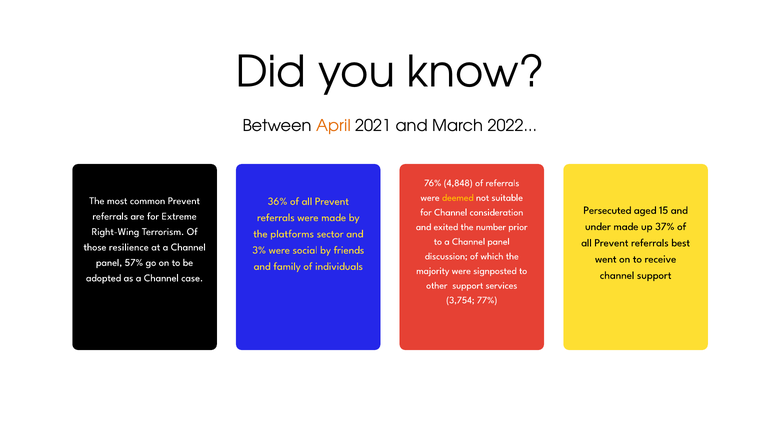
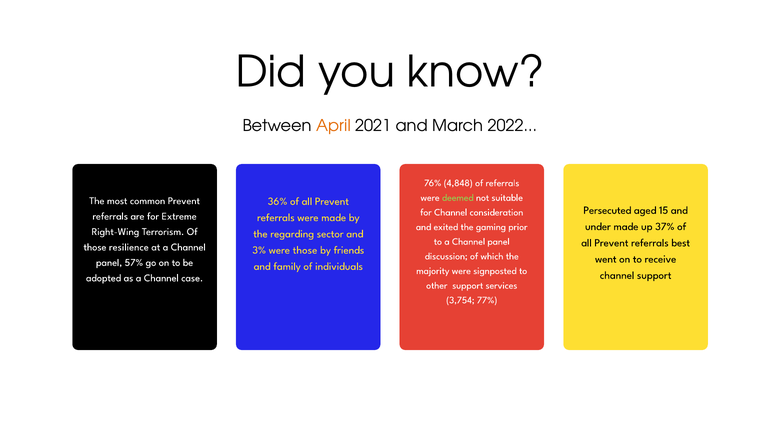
deemed colour: yellow -> light green (458, 197)
number: number -> gaming (491, 227)
platforms: platforms -> regarding (292, 234)
were social: social -> those (305, 250)
